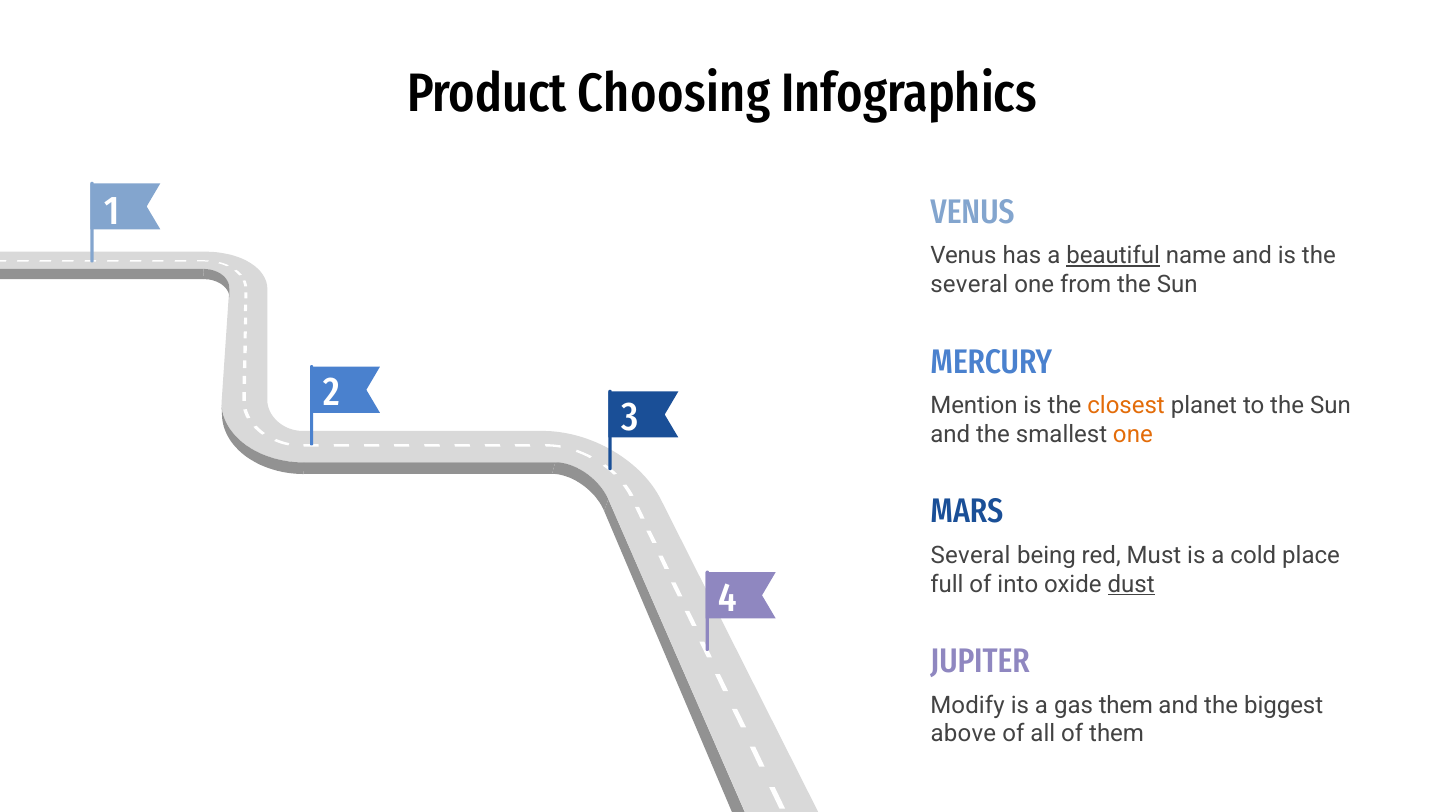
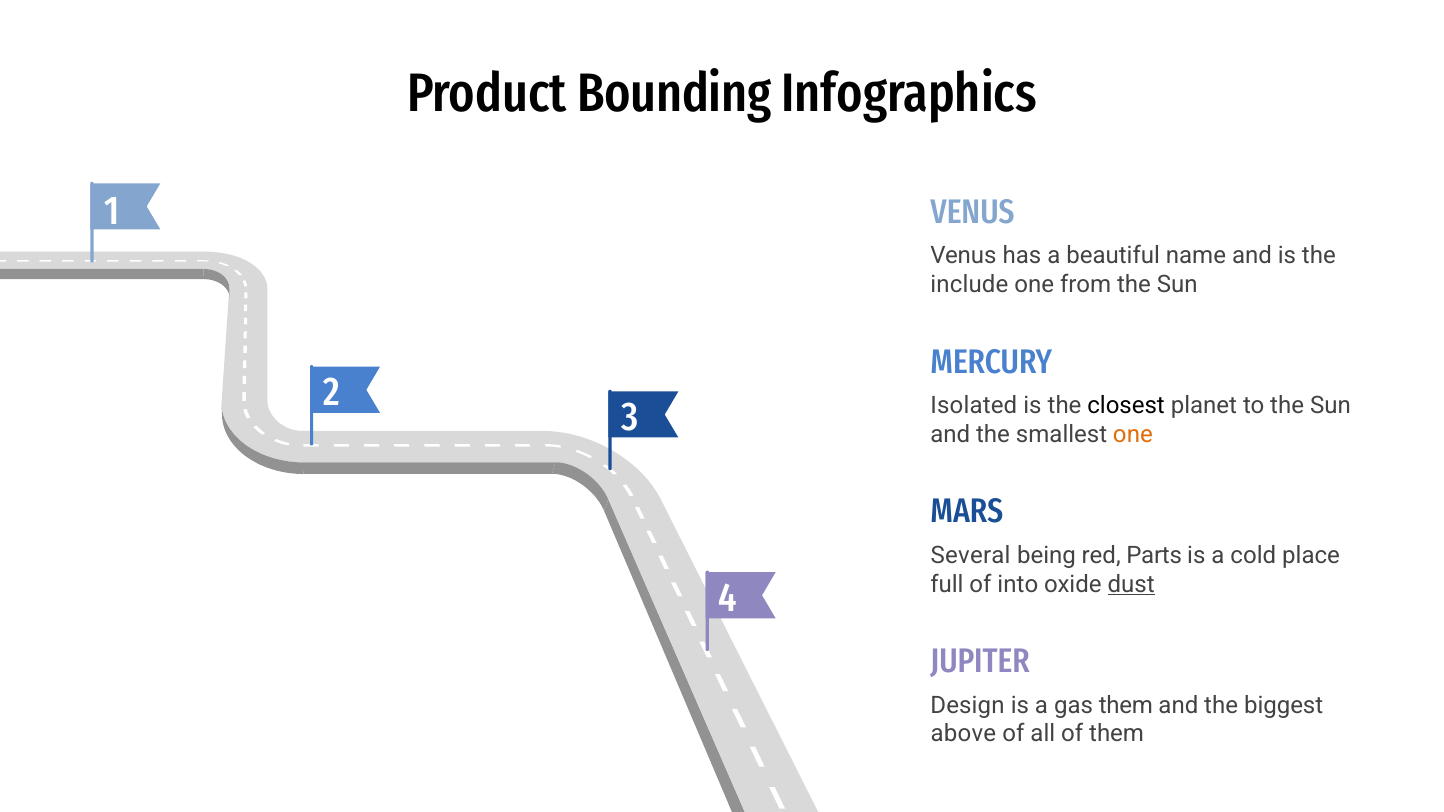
Choosing: Choosing -> Bounding (674, 94)
beautiful underline: present -> none (1113, 256)
several: several -> include (969, 285)
Mention: Mention -> Isolated (974, 406)
closest colour: orange -> black (1126, 406)
Must: Must -> Parts (1154, 556)
Modify: Modify -> Design (968, 705)
